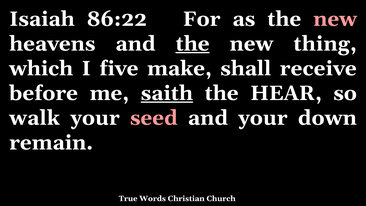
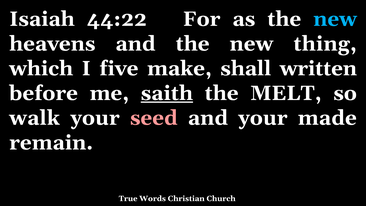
86:22: 86:22 -> 44:22 (117, 19)
new colour: pink -> light blue (335, 19)
the underline: present -> none (193, 44)
receive: receive -> written (318, 68)
HEAR: HEAR -> MELT (286, 93)
down: down -> made (327, 118)
